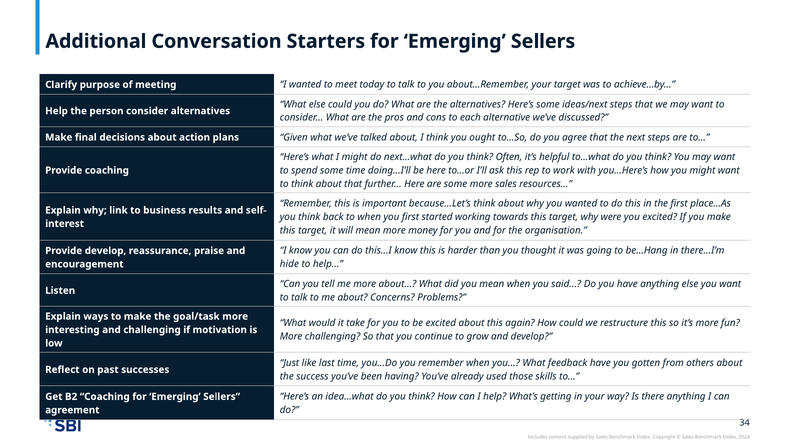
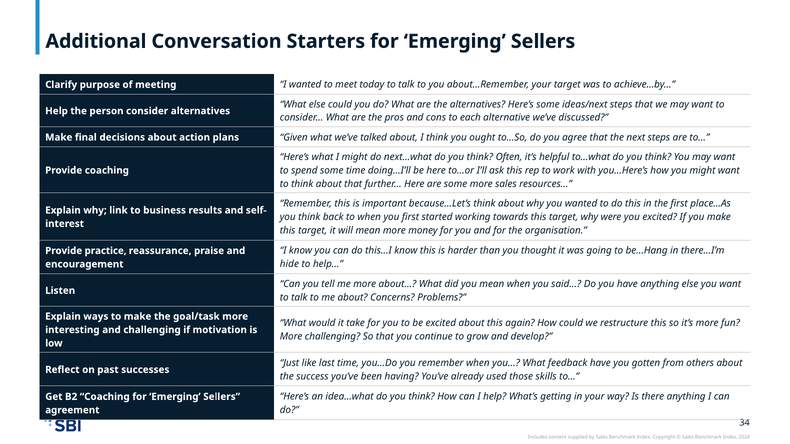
Provide develop: develop -> practice (106, 251)
